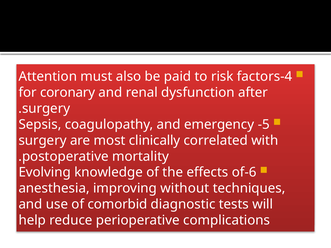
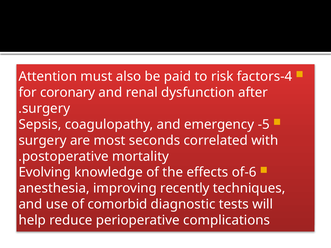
clinically: clinically -> seconds (155, 141)
without: without -> recently (185, 189)
